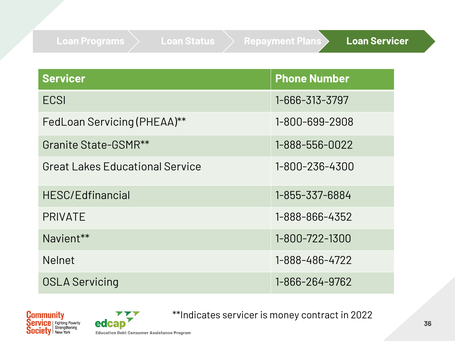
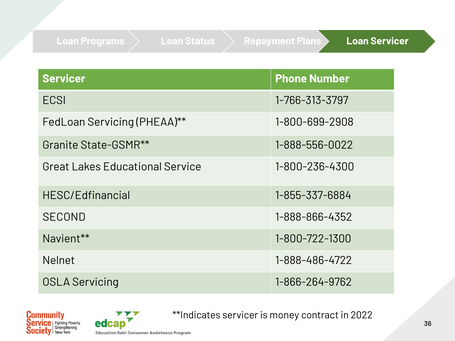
1-666-313-3797: 1-666-313-3797 -> 1-766-313-3797 (312, 100)
PRIVATE: PRIVATE -> SECOND (64, 217)
